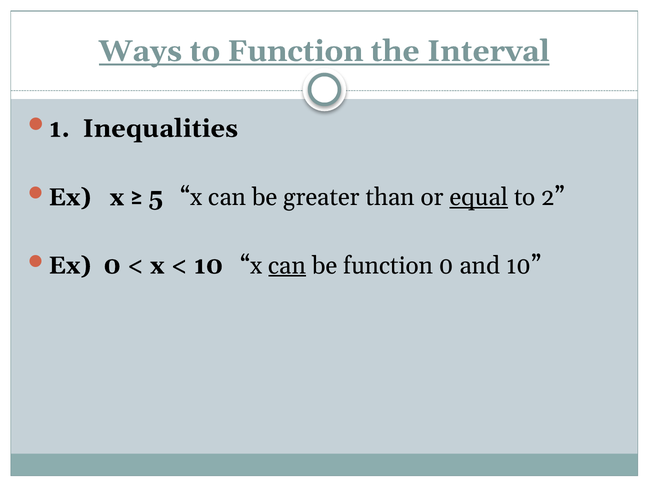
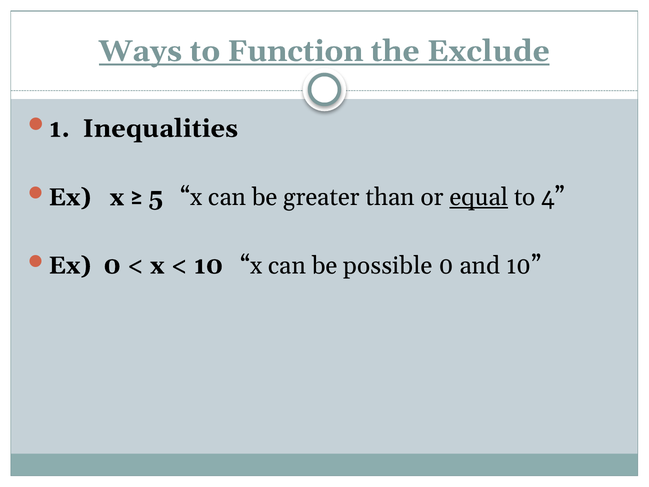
Interval: Interval -> Exclude (488, 51)
2: 2 -> 4 (553, 197)
can underline: present -> none (287, 265)
be function: function -> possible (388, 265)
